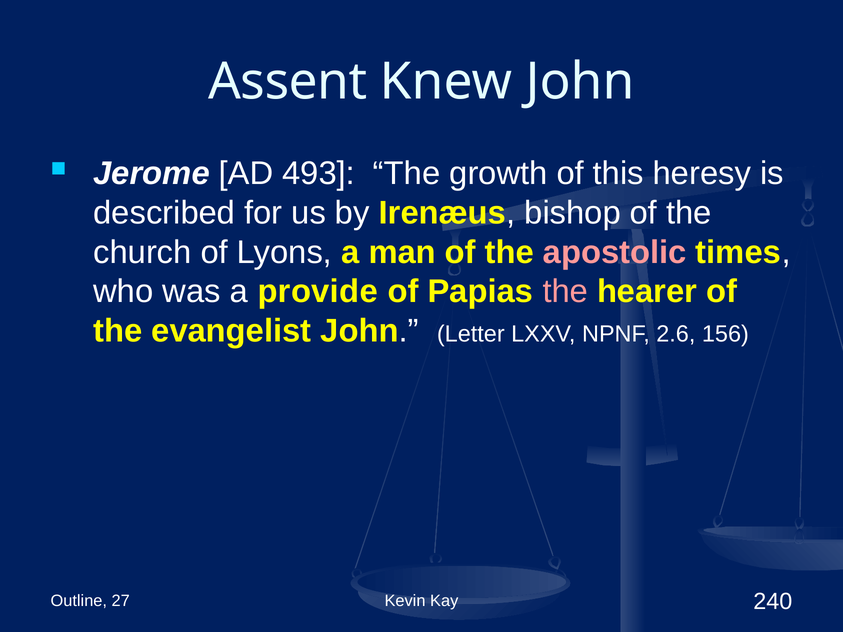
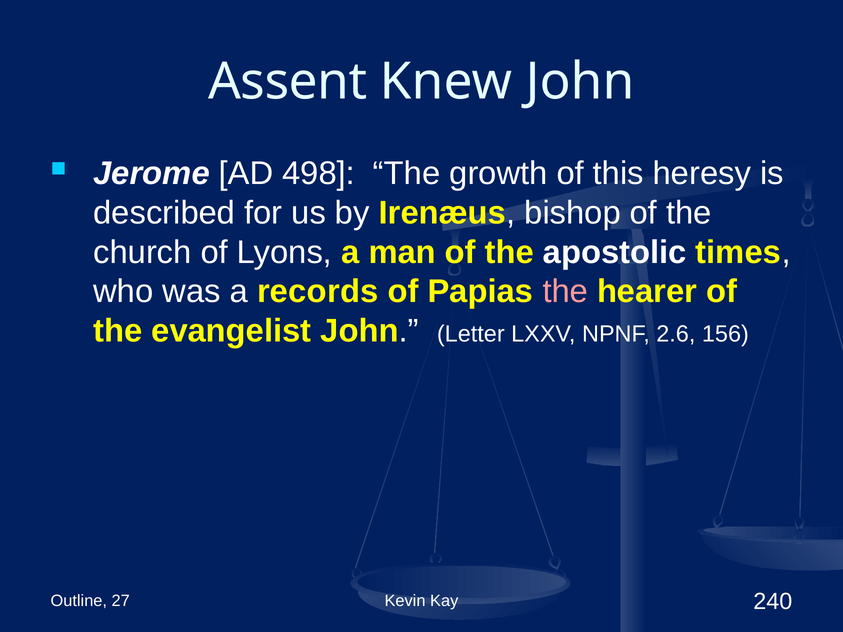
493: 493 -> 498 (319, 174)
apostolic colour: pink -> white (615, 252)
provide: provide -> records (318, 292)
